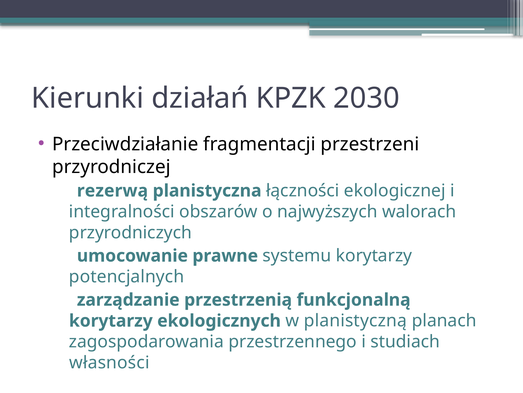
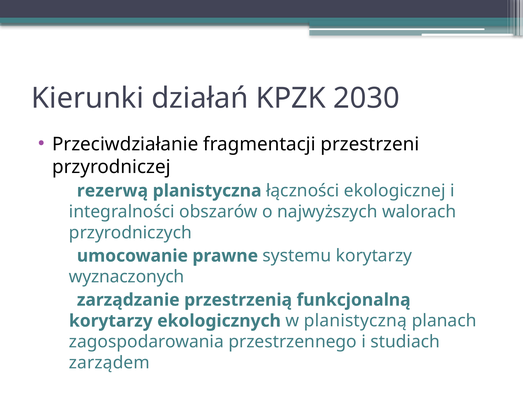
potencjalnych: potencjalnych -> wyznaczonych (127, 276)
własności: własności -> zarządem (109, 362)
